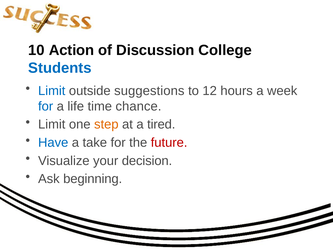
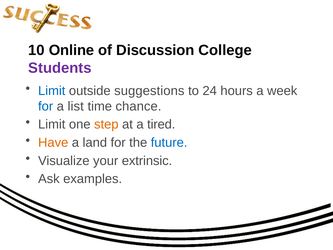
Action: Action -> Online (71, 50)
Students colour: blue -> purple (60, 68)
12: 12 -> 24 (210, 91)
life: life -> list (76, 106)
Have colour: blue -> orange (53, 142)
take: take -> land (95, 142)
future colour: red -> blue (169, 142)
decision: decision -> extrinsic (147, 161)
beginning: beginning -> examples (93, 179)
